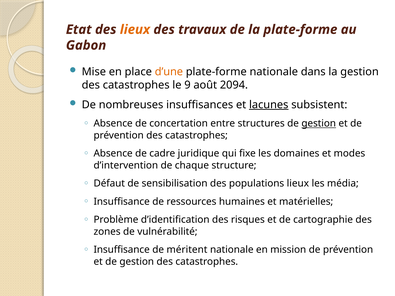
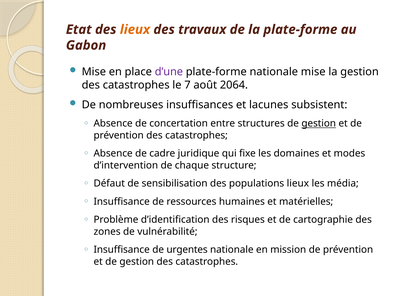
d’une colour: orange -> purple (169, 72)
nationale dans: dans -> mise (313, 72)
9: 9 -> 7 (187, 85)
2094: 2094 -> 2064 (234, 85)
lacunes underline: present -> none (269, 105)
méritent: méritent -> urgentes (187, 250)
